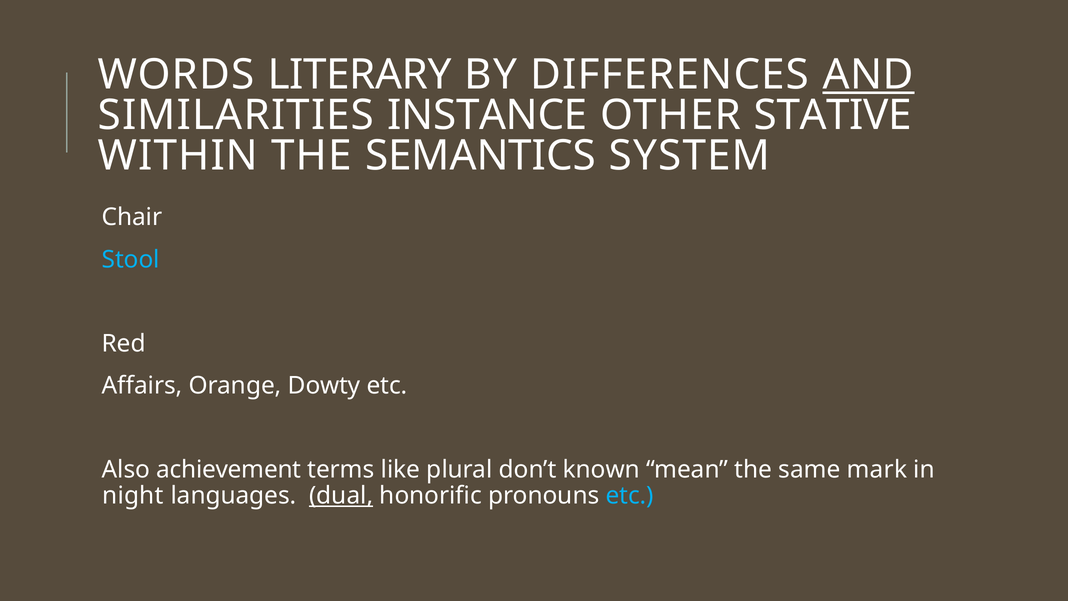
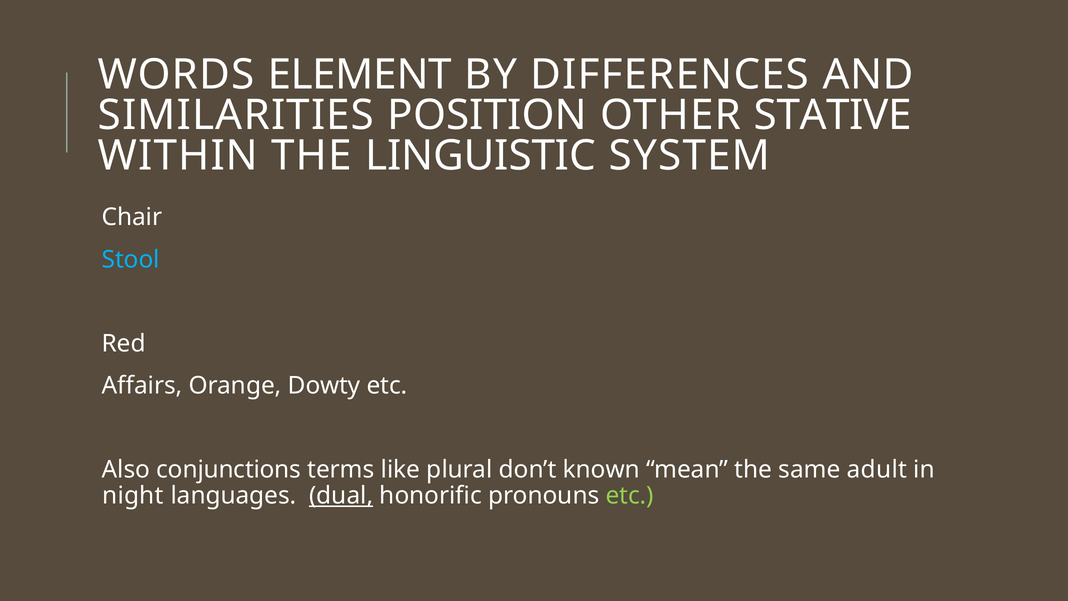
LITERARY: LITERARY -> ELEMENT (360, 75)
AND underline: present -> none (868, 75)
INSTANCE: INSTANCE -> POSITION (487, 115)
SEMANTICS: SEMANTICS -> LINGUISTIC (480, 156)
achievement: achievement -> conjunctions (229, 469)
mark: mark -> adult (877, 469)
etc colour: light blue -> light green (630, 496)
